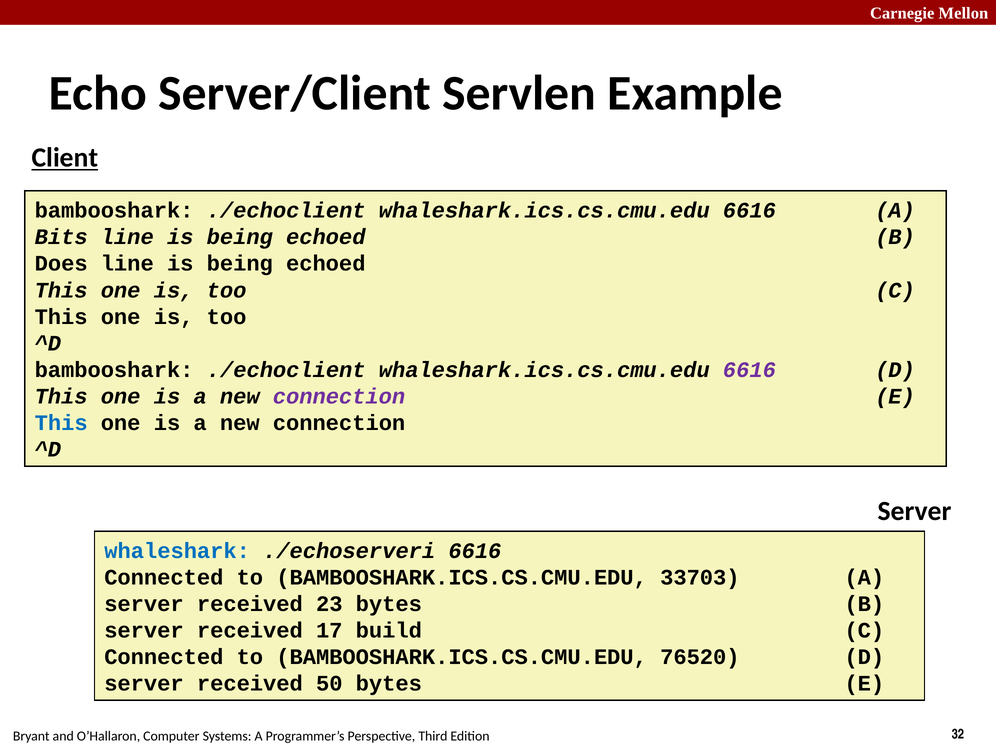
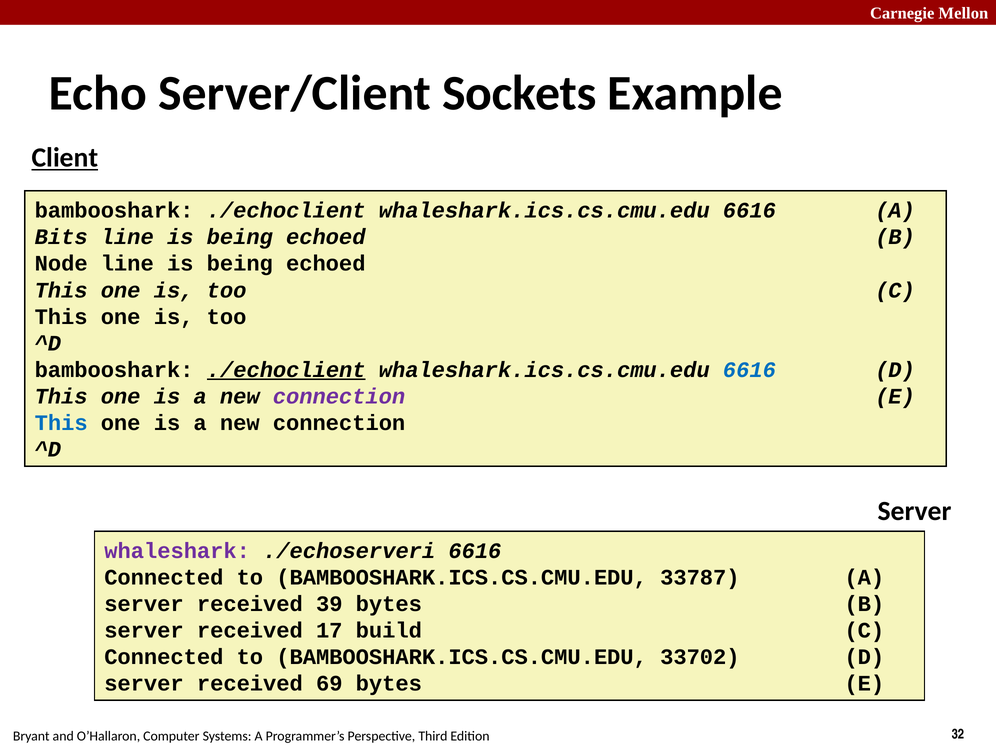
Servlen: Servlen -> Sockets (519, 93)
Does: Does -> Node (61, 264)
./echoclient underline: none -> present (286, 370)
6616 colour: purple -> blue (749, 370)
whaleshark colour: blue -> purple (177, 551)
33703: 33703 -> 33787 (700, 577)
23: 23 -> 39 (329, 604)
76520: 76520 -> 33702 (700, 657)
50: 50 -> 69 (329, 684)
